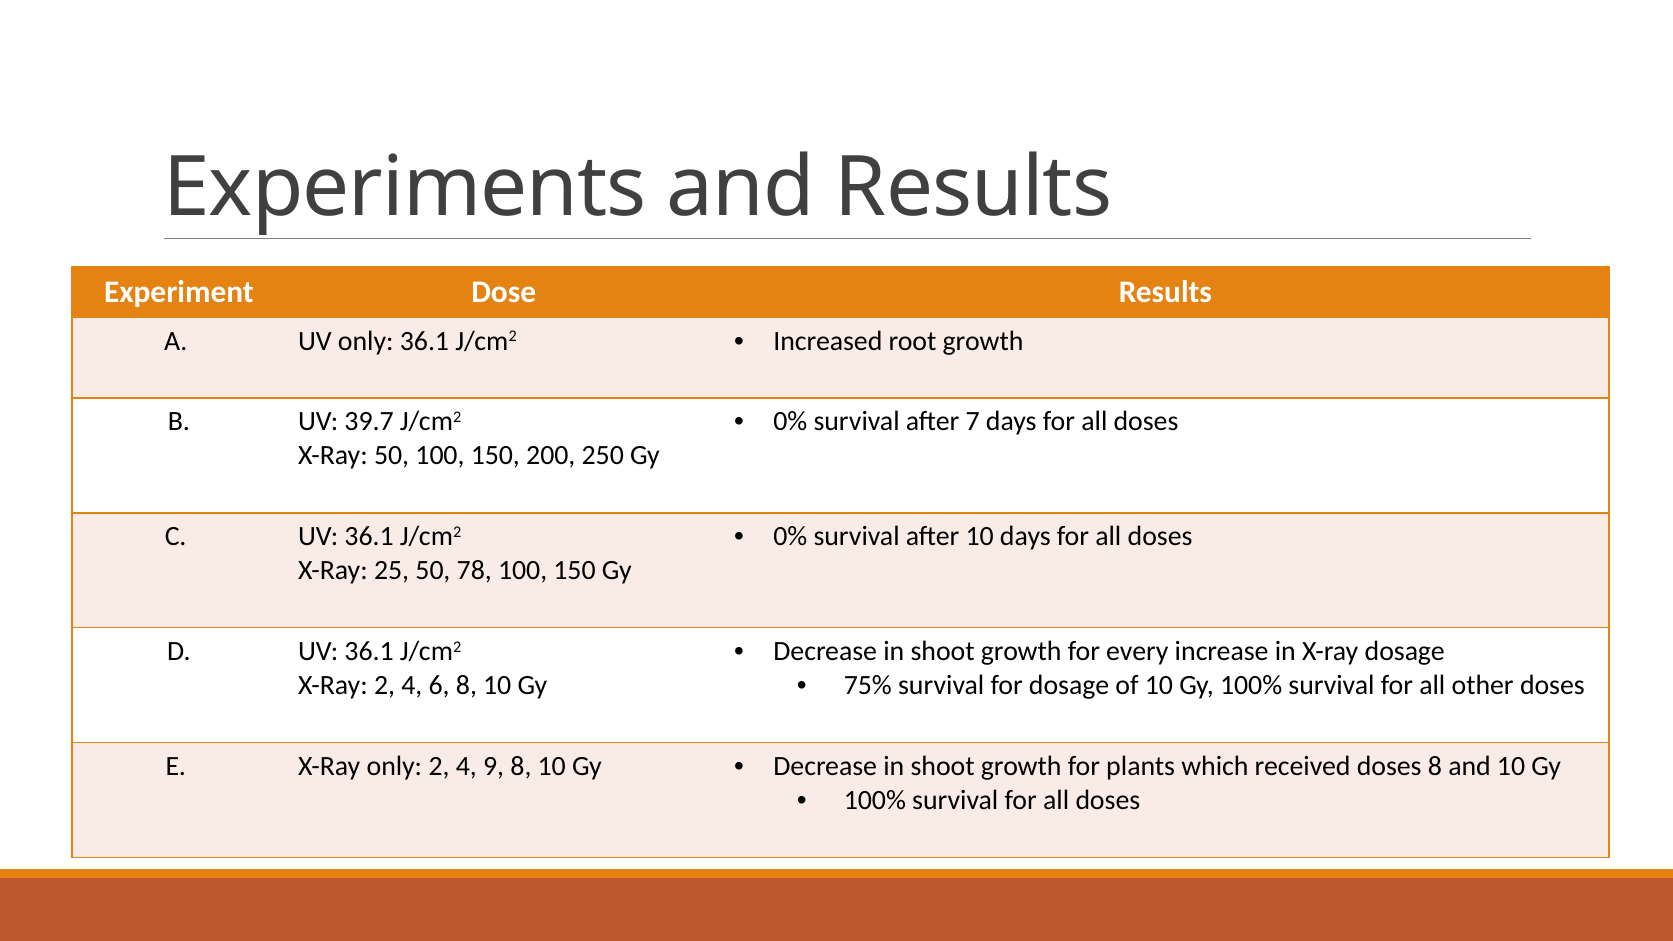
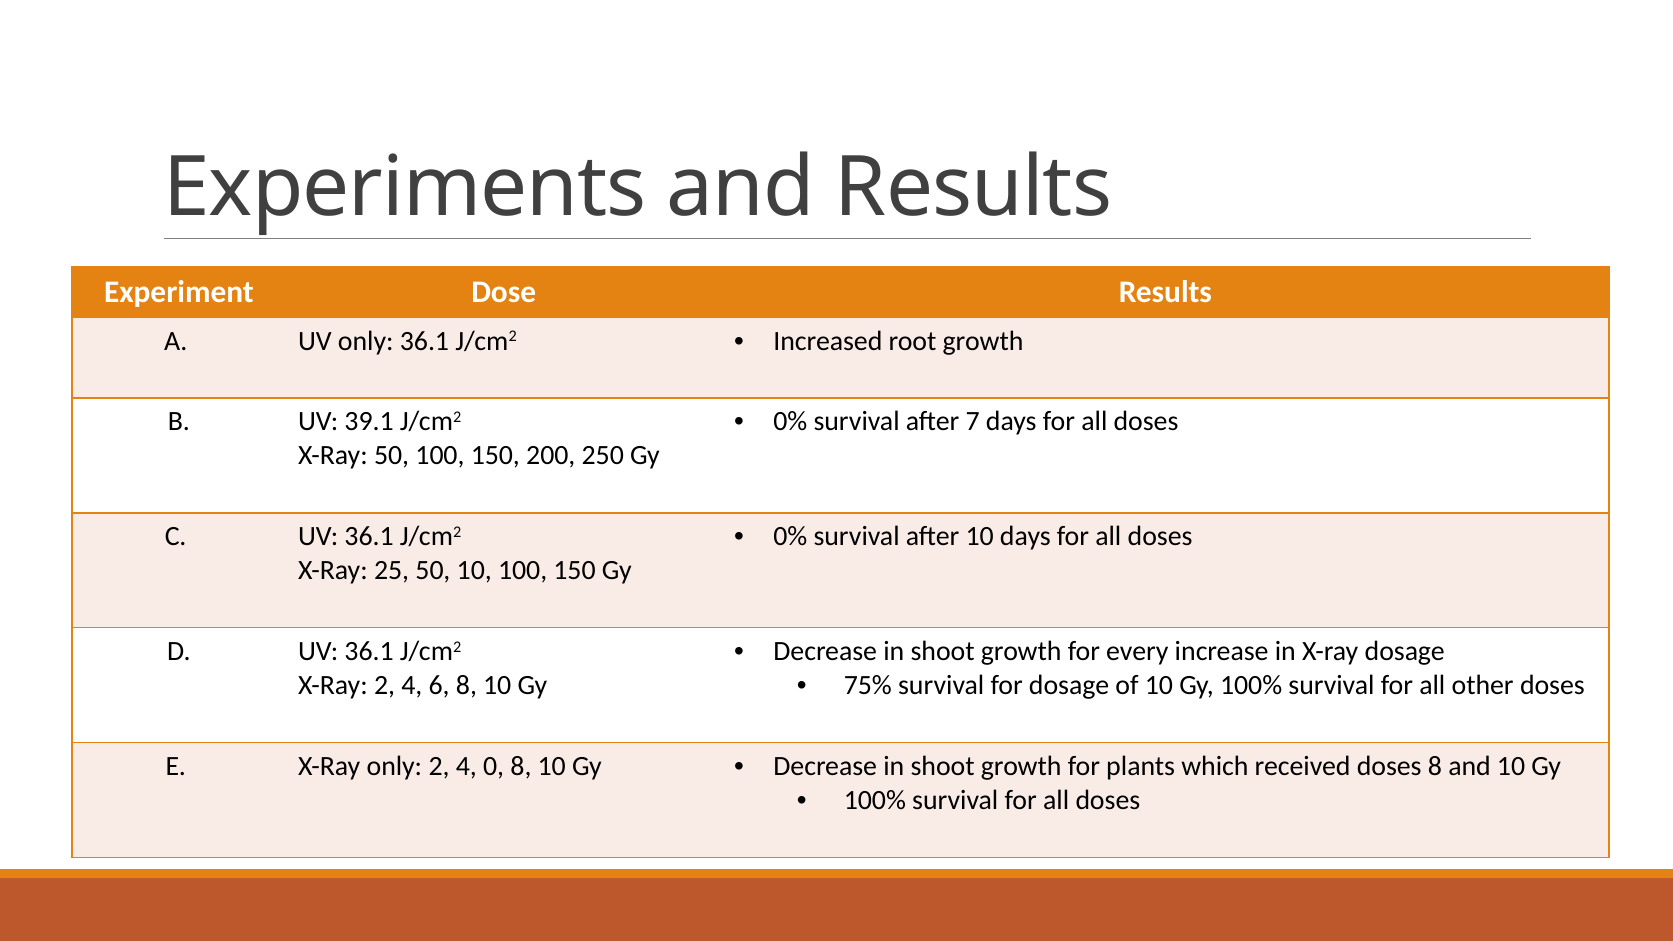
39.7: 39.7 -> 39.1 (369, 422)
50 78: 78 -> 10 (474, 571)
9: 9 -> 0 (494, 766)
